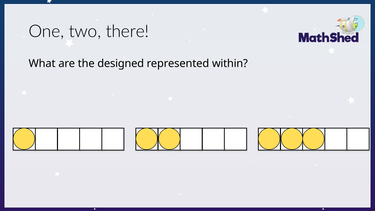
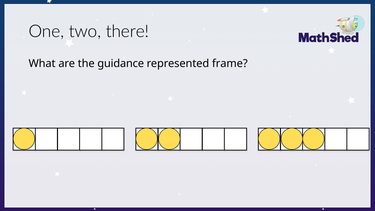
designed: designed -> guidance (121, 63)
within: within -> frame (230, 63)
